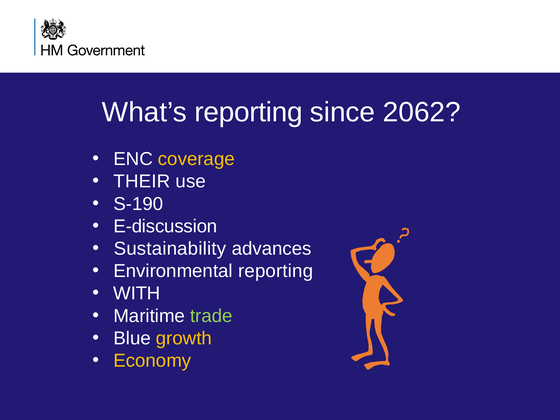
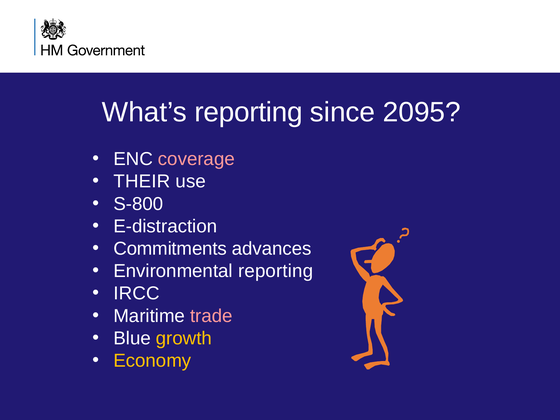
2062: 2062 -> 2095 (422, 112)
coverage colour: yellow -> pink (196, 159)
S-190: S-190 -> S-800 (138, 204)
E-discussion: E-discussion -> E-distraction (165, 226)
Sustainability: Sustainability -> Commitments (170, 249)
WITH: WITH -> IRCC (137, 294)
trade colour: light green -> pink (211, 316)
